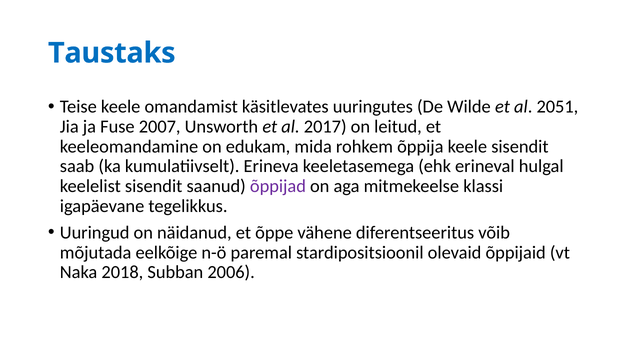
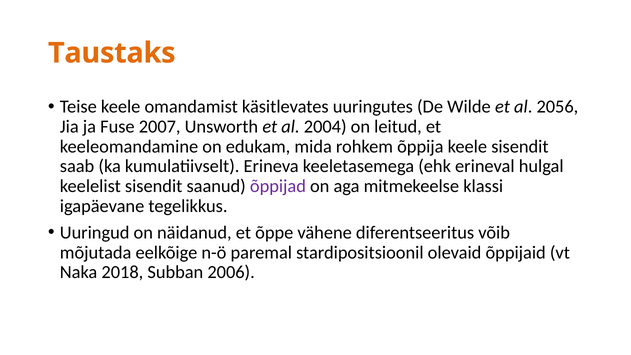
Taustaks colour: blue -> orange (112, 53)
2051: 2051 -> 2056 (557, 107)
2017: 2017 -> 2004 (325, 127)
